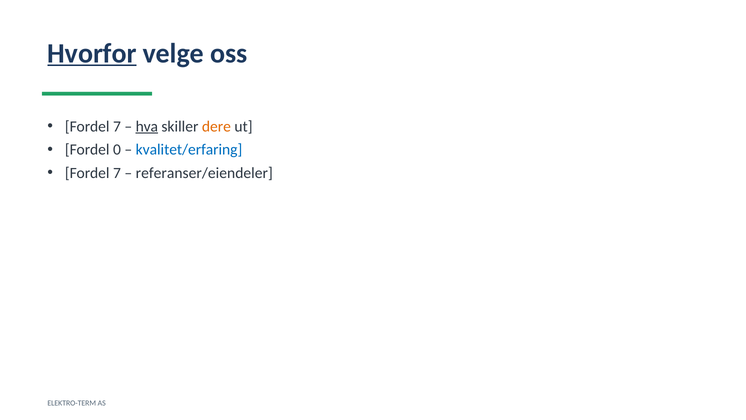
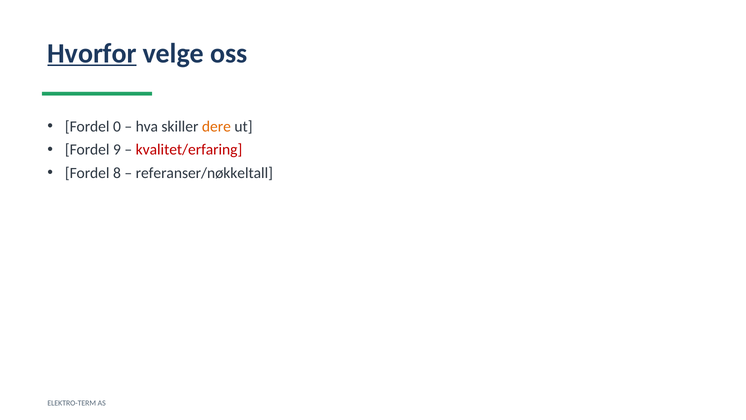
7: 7 -> 0 (117, 126)
hva underline: present -> none (147, 126)
0: 0 -> 9 (117, 150)
kvalitet/erfaring colour: blue -> red (189, 150)
7: 7 -> 8 (117, 173)
referanser/eiendeler: referanser/eiendeler -> referanser/nøkkeltall (204, 173)
